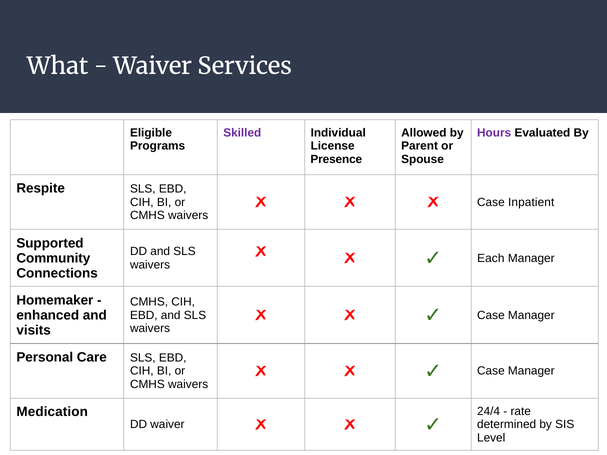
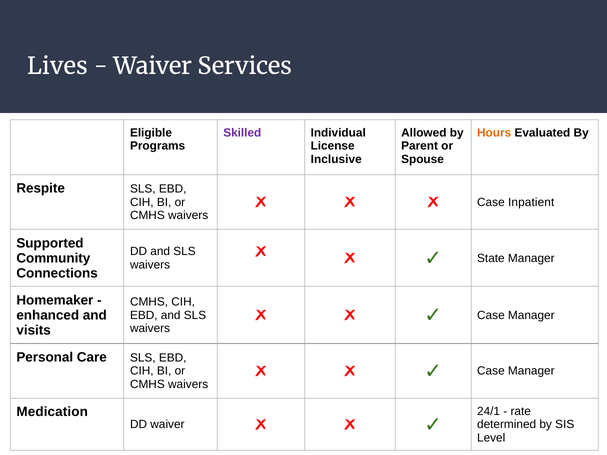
What: What -> Lives (57, 66)
Hours colour: purple -> orange (494, 133)
Presence: Presence -> Inclusive (336, 159)
Each: Each -> State (491, 258)
24/4: 24/4 -> 24/1 (489, 411)
